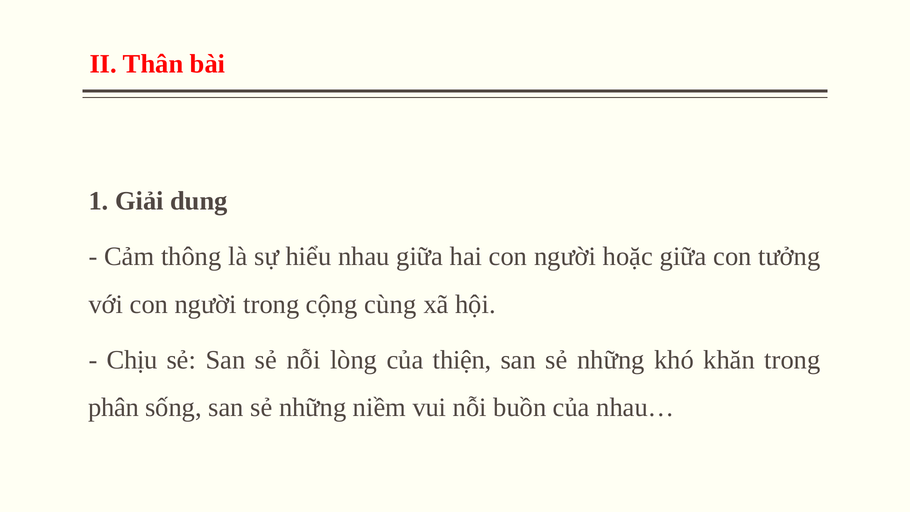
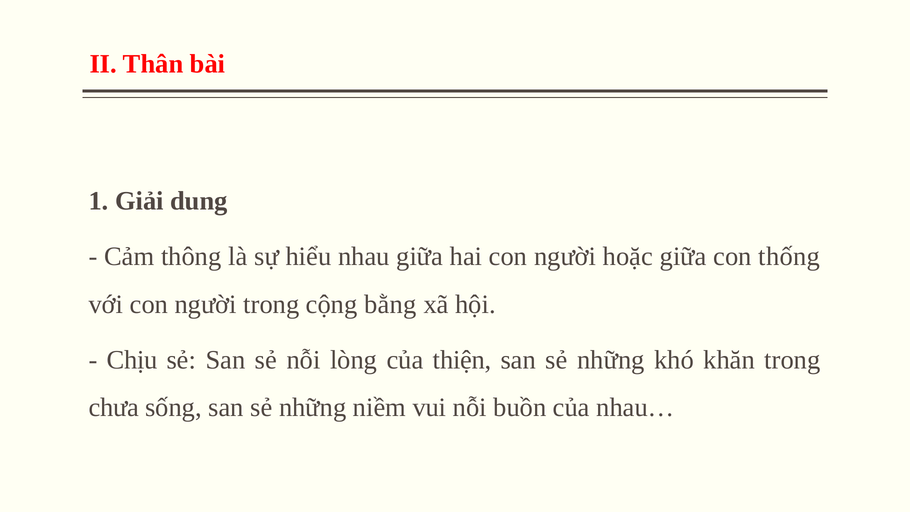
tưởng: tưởng -> thống (789, 257)
cùng: cùng -> bằng (390, 304)
phân: phân -> chưa (114, 408)
